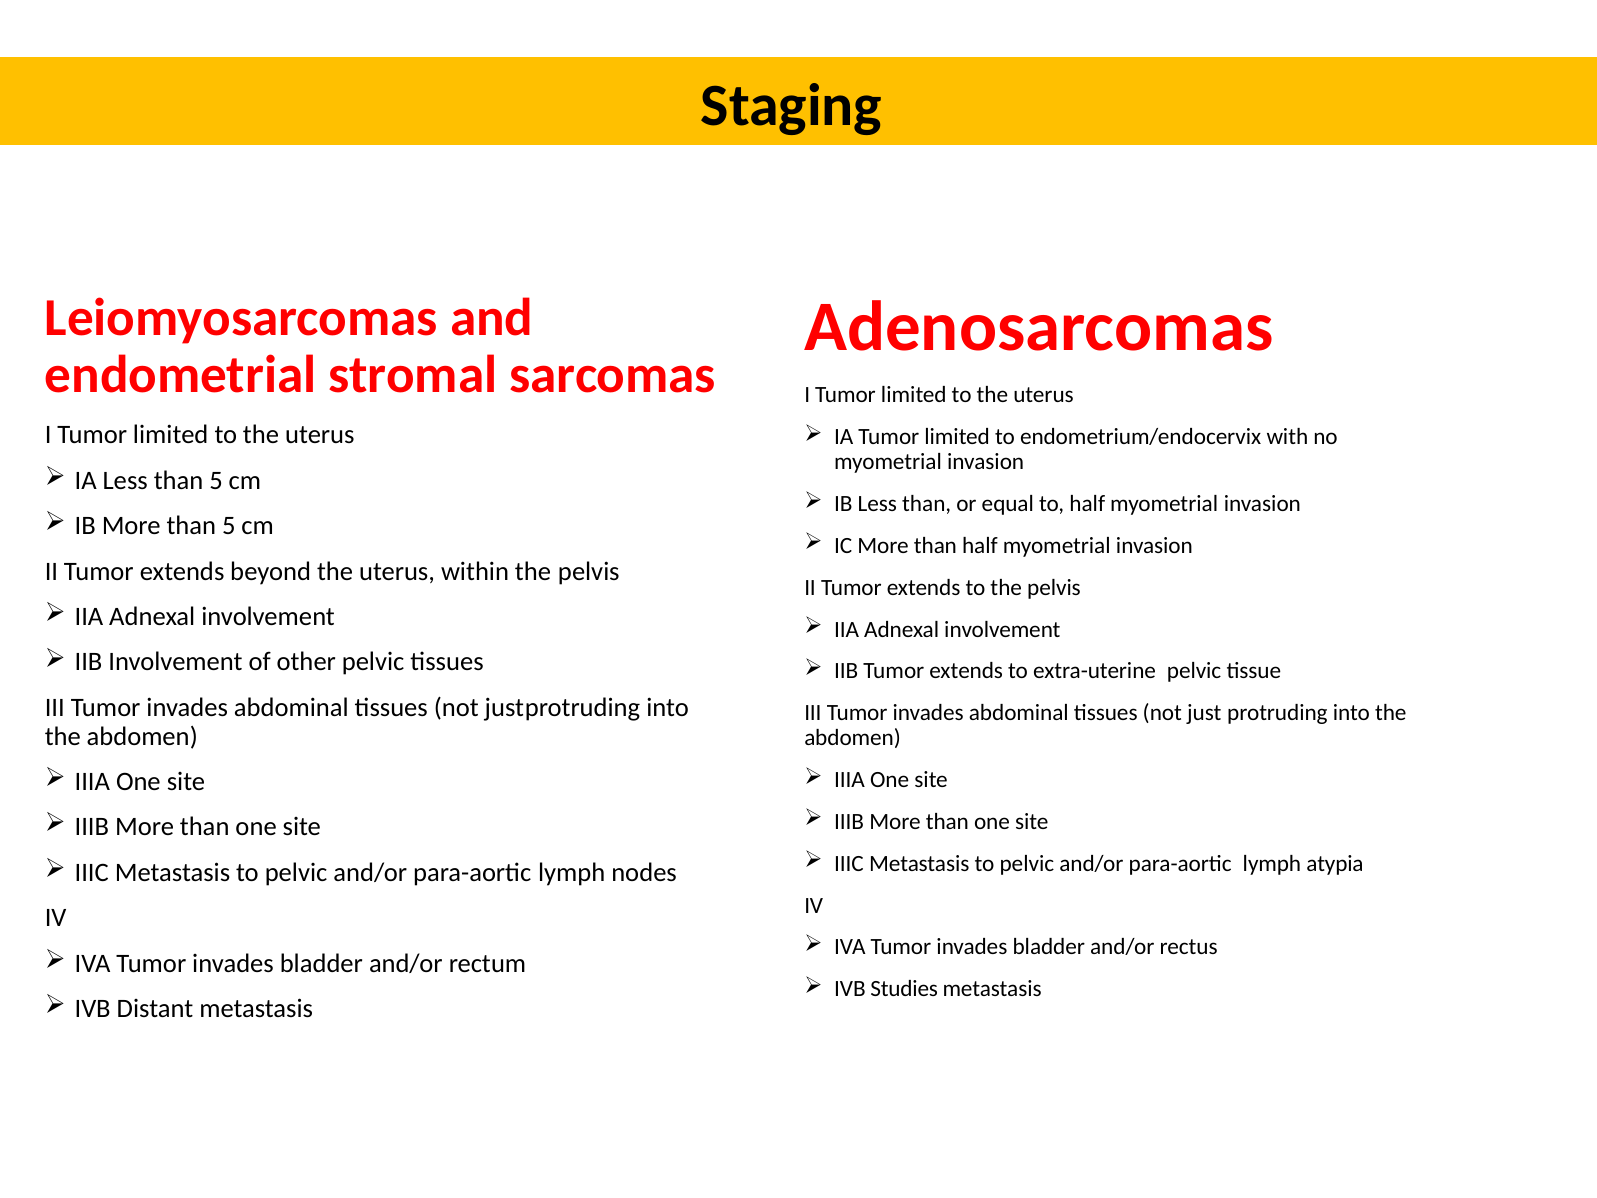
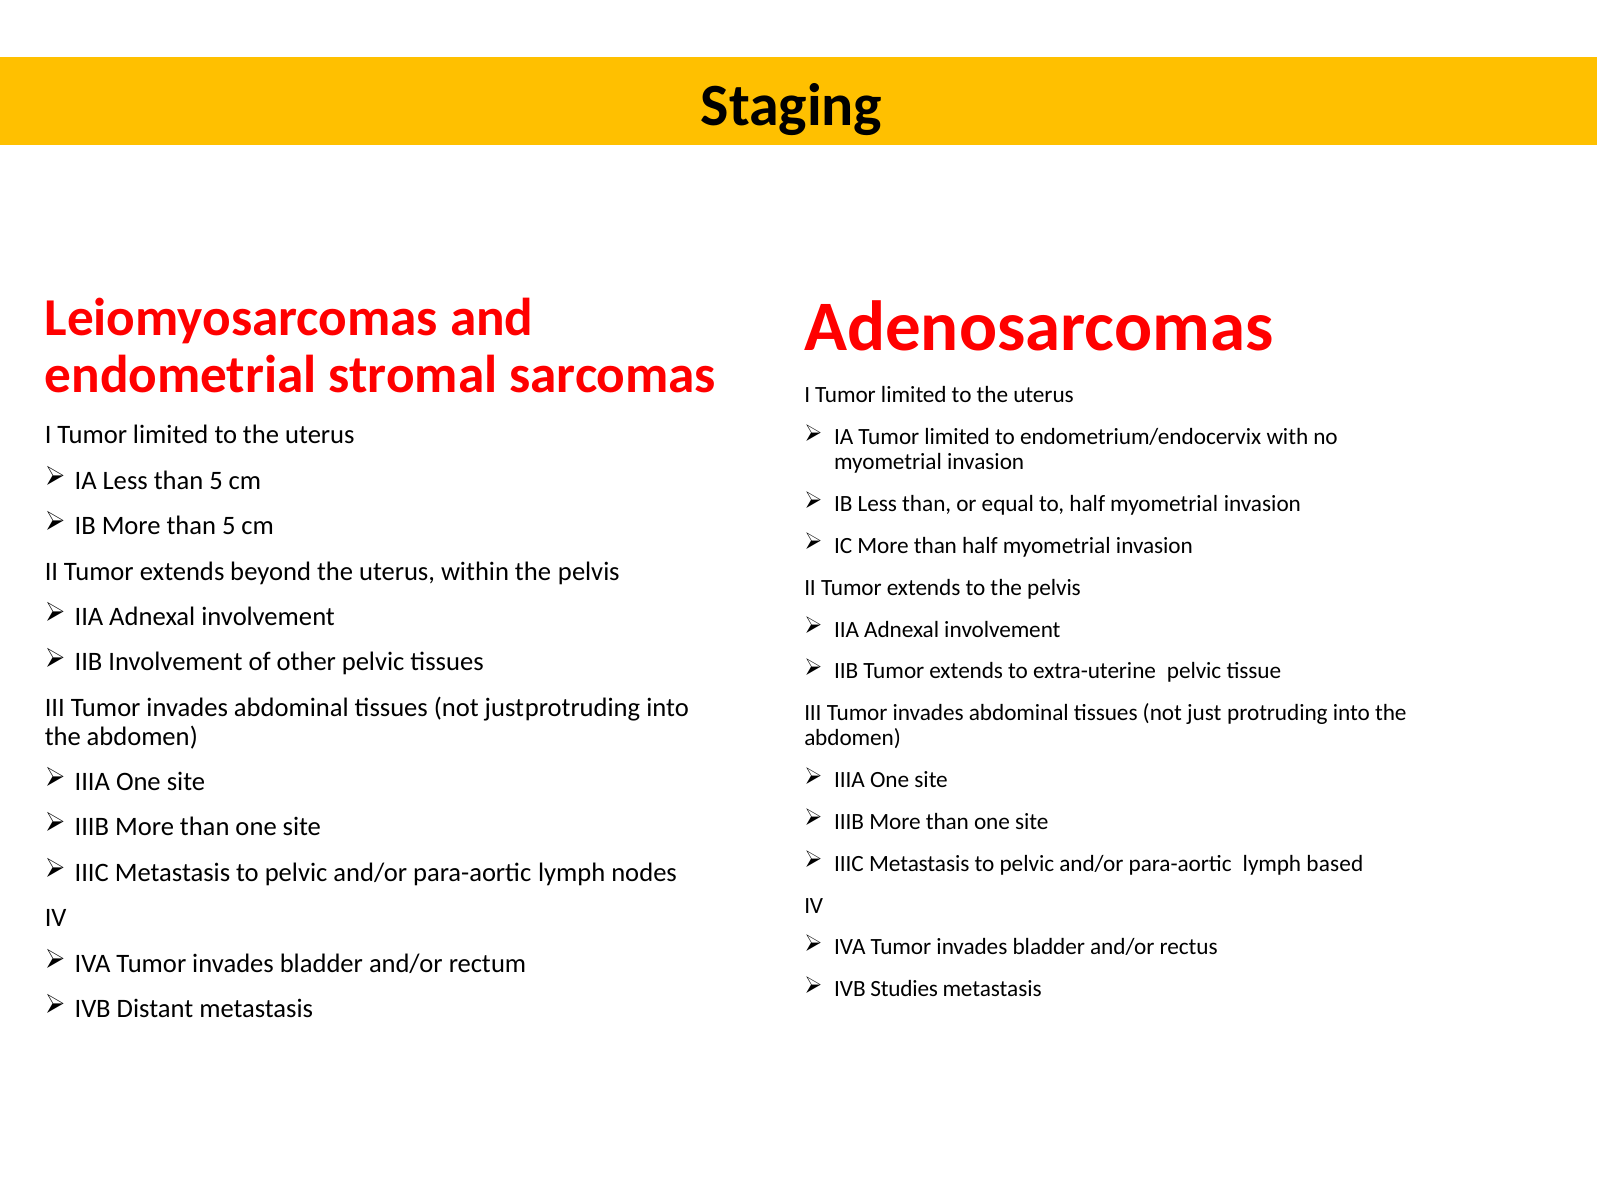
atypia: atypia -> based (1335, 863)
